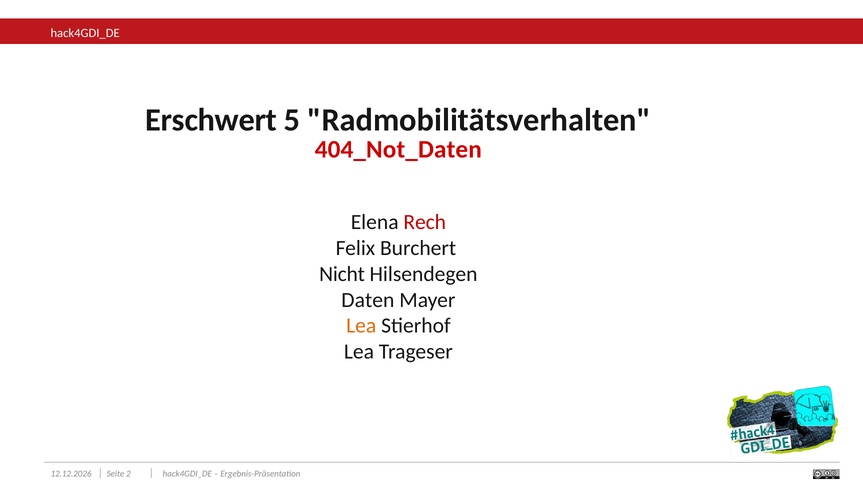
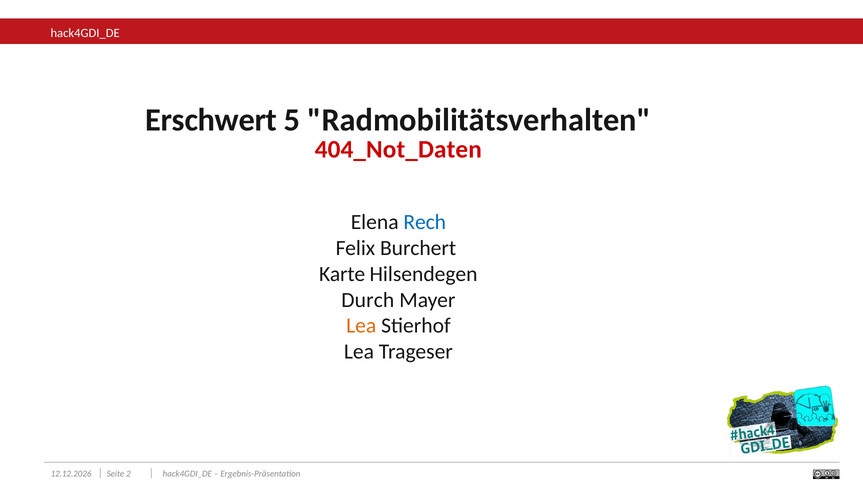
Rech colour: red -> blue (425, 222)
Nicht: Nicht -> Karte (342, 274)
Daten: Daten -> Durch (368, 300)
